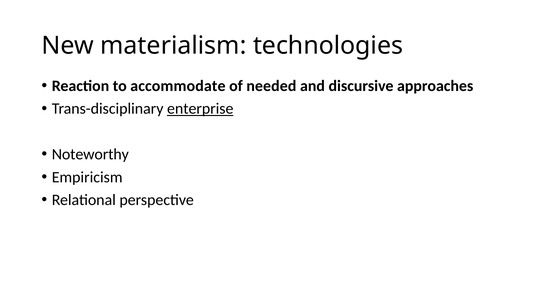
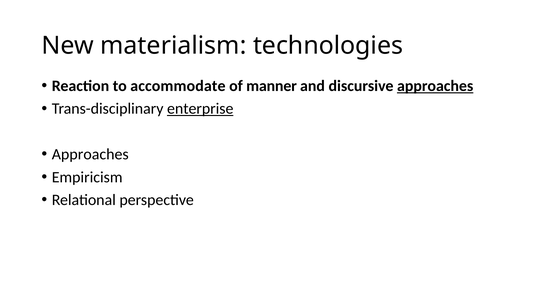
needed: needed -> manner (271, 86)
approaches underline: none -> present (435, 86)
Noteworthy: Noteworthy -> Approaches (90, 155)
